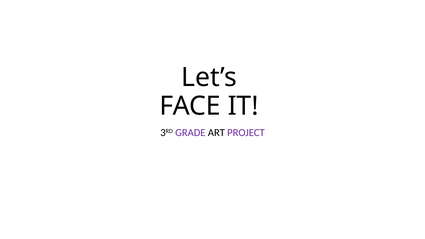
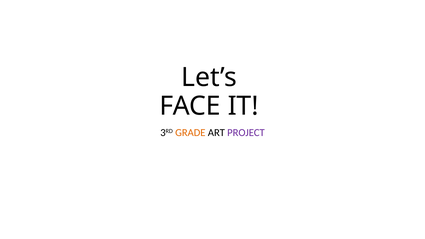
GRADE colour: purple -> orange (190, 133)
